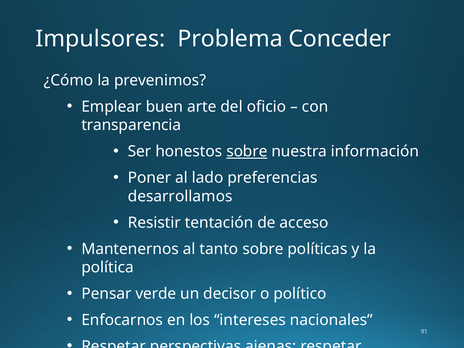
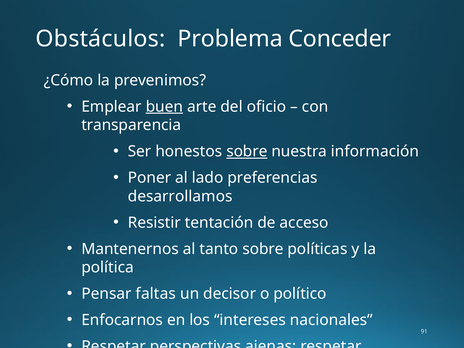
Impulsores: Impulsores -> Obstáculos (100, 39)
buen underline: none -> present (164, 107)
verde: verde -> faltas (156, 294)
